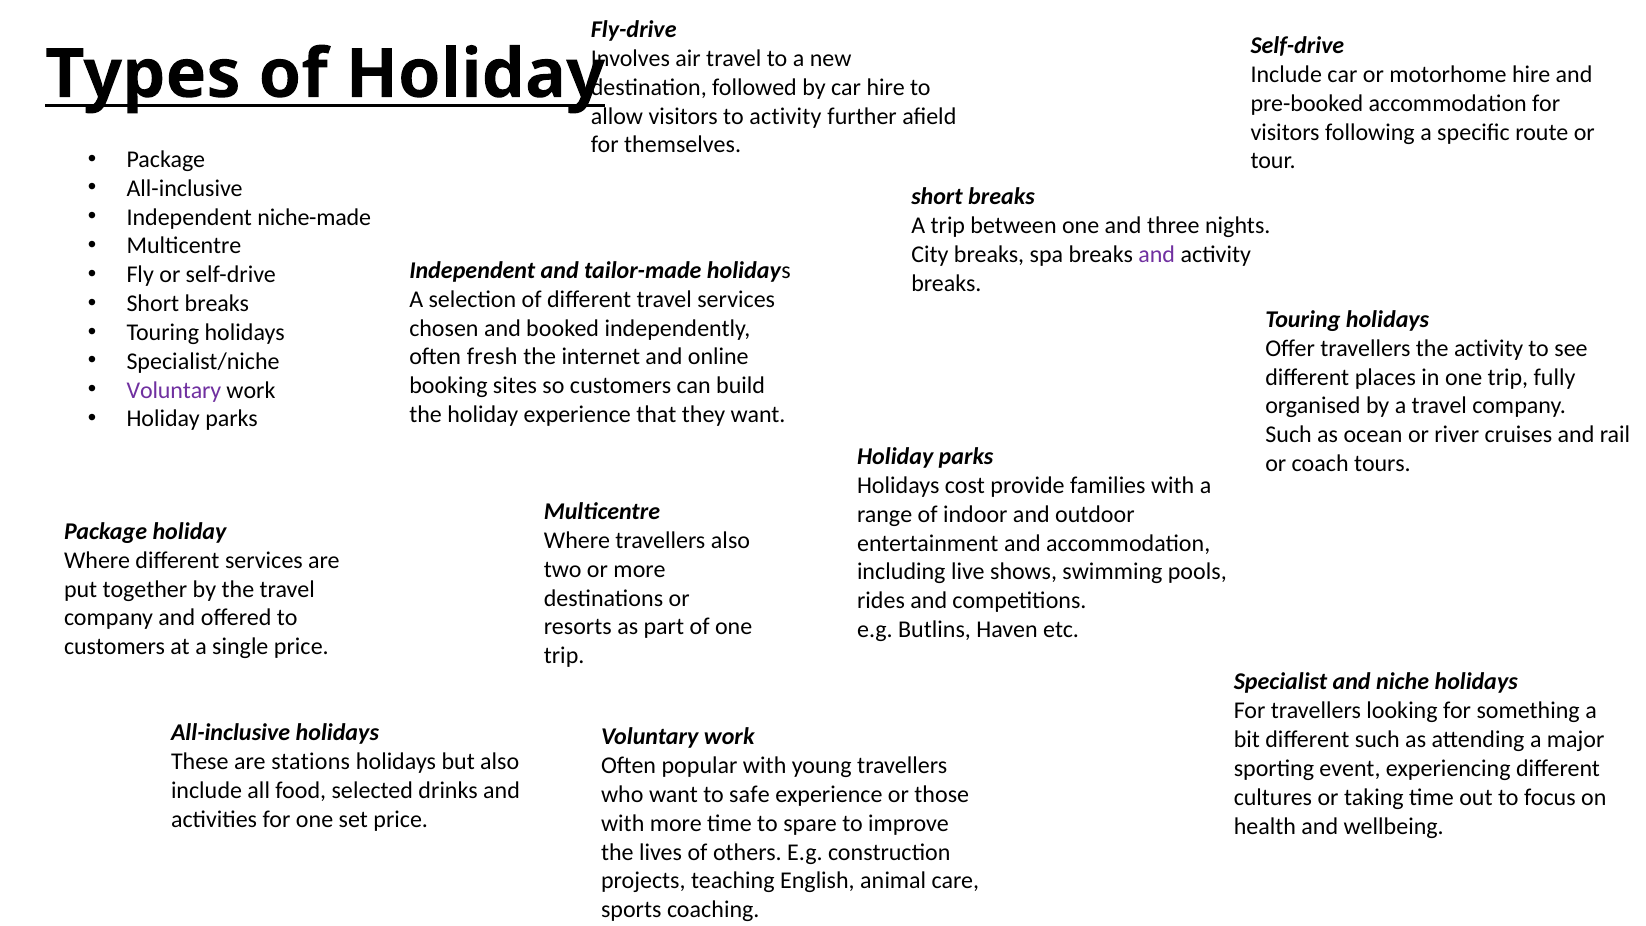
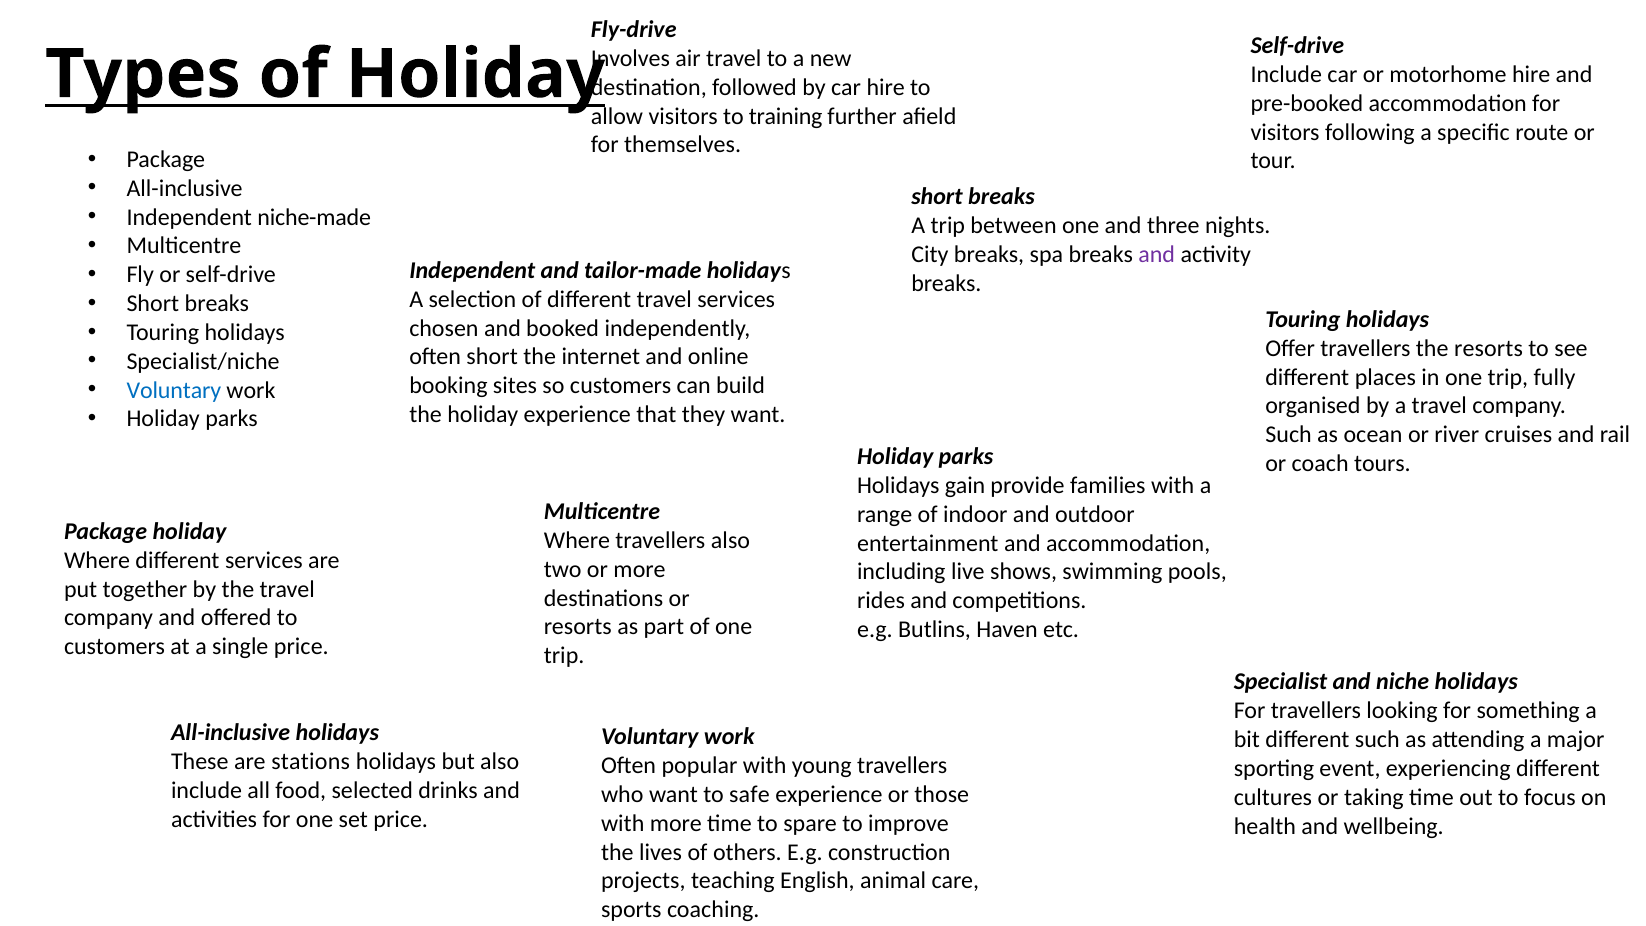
to activity: activity -> training (786, 116)
the activity: activity -> resorts (1488, 348)
often fresh: fresh -> short (492, 357)
Voluntary colour: purple -> blue (174, 390)
cost: cost -> gain (965, 485)
